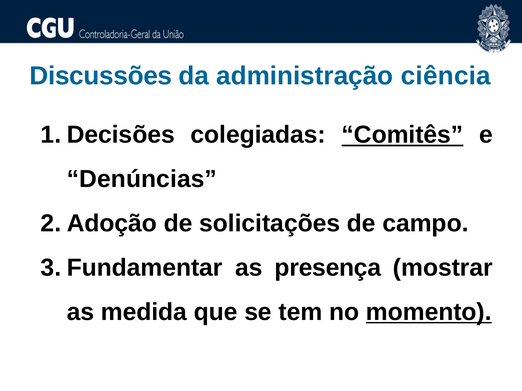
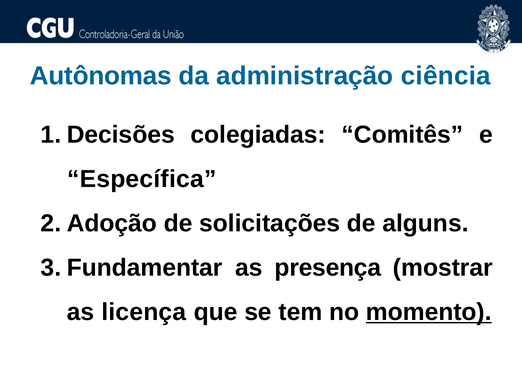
Discussões: Discussões -> Autônomas (101, 76)
Comitês underline: present -> none (402, 135)
Denúncias: Denúncias -> Específica (142, 179)
campo: campo -> alguns (425, 224)
medida: medida -> licença (144, 312)
